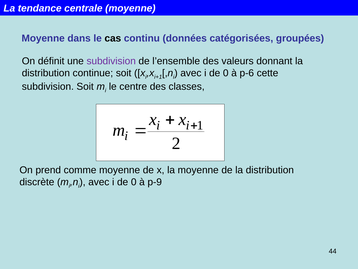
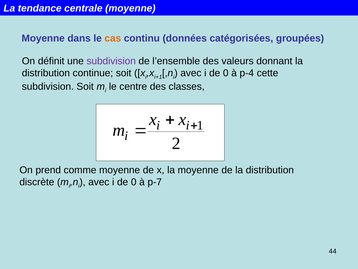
cas colour: black -> orange (113, 38)
p-6: p-6 -> p-4 (247, 73)
p-9: p-9 -> p-7 (155, 182)
